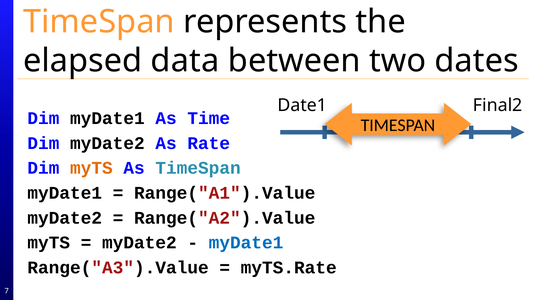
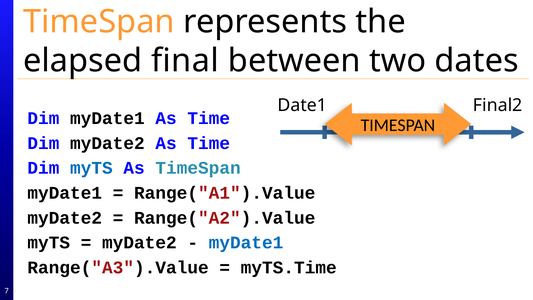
data: data -> final (185, 61)
myDate2 As Rate: Rate -> Time (209, 143)
myTS colour: orange -> blue (92, 168)
myTS.Rate: myTS.Rate -> myTS.Time (289, 267)
